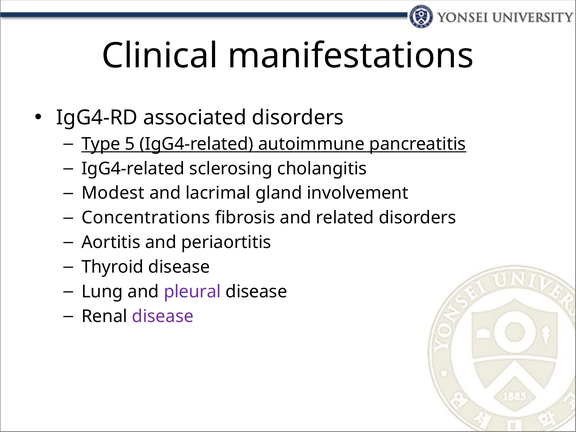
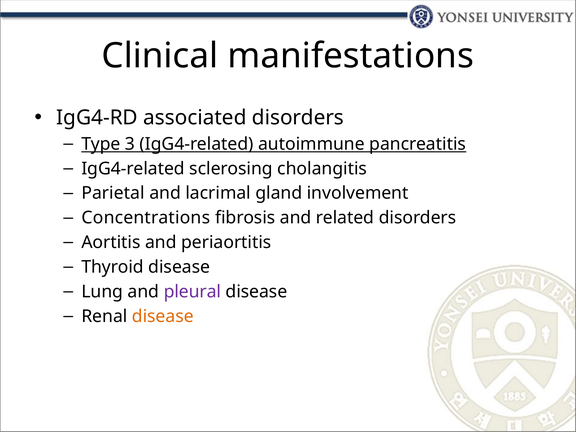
5: 5 -> 3 (130, 144)
Modest: Modest -> Parietal (113, 193)
disease colour: purple -> orange (163, 316)
